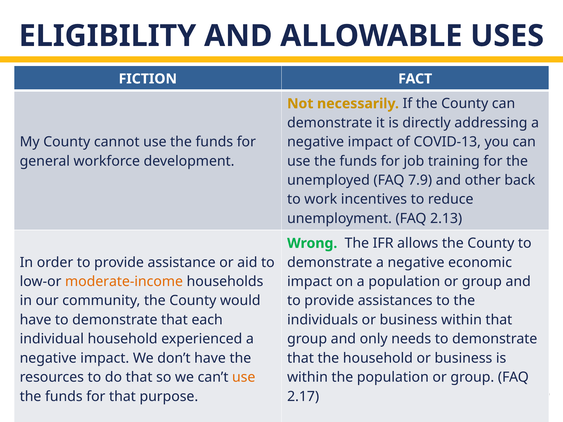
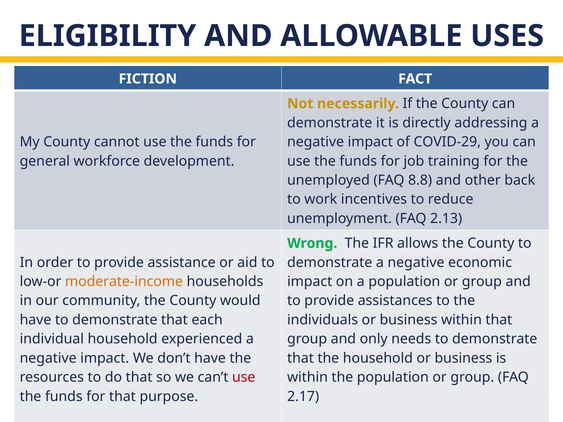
COVID-13: COVID-13 -> COVID-29 (447, 142)
7.9: 7.9 -> 8.8 (420, 180)
use colour: orange -> red (244, 377)
